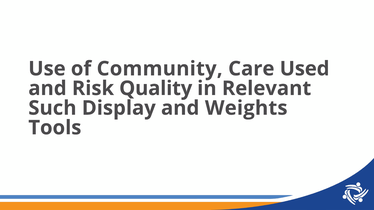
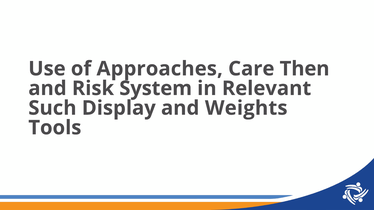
Community: Community -> Approaches (160, 69)
Used: Used -> Then (305, 69)
Quality: Quality -> System (156, 89)
